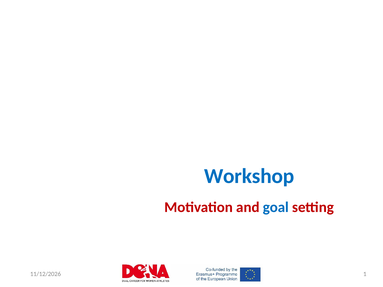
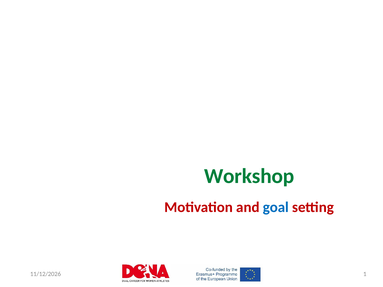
Workshop colour: blue -> green (249, 176)
